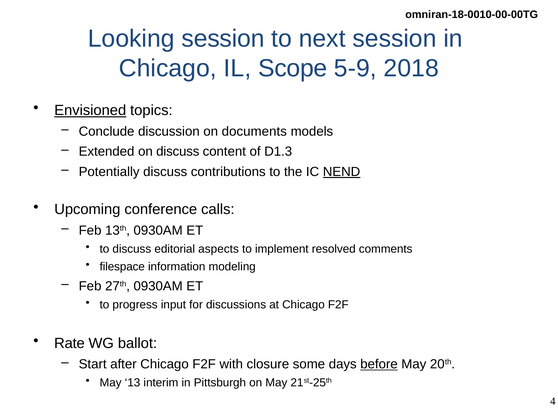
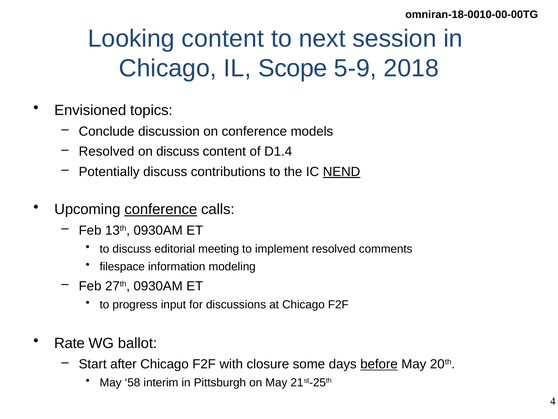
Looking session: session -> content (223, 38)
Envisioned underline: present -> none (90, 110)
on documents: documents -> conference (254, 131)
Extended: Extended -> Resolved (107, 151)
D1.3: D1.3 -> D1.4 (278, 151)
conference underline: none -> present (161, 209)
aspects: aspects -> meeting (219, 249)
13: 13 -> 58 (133, 382)
